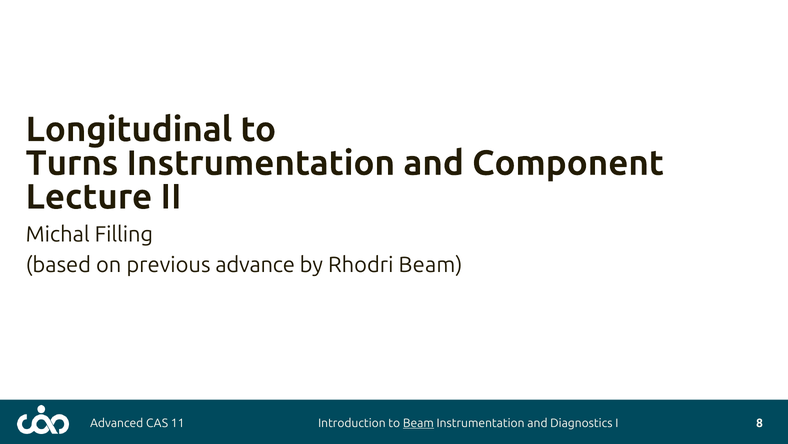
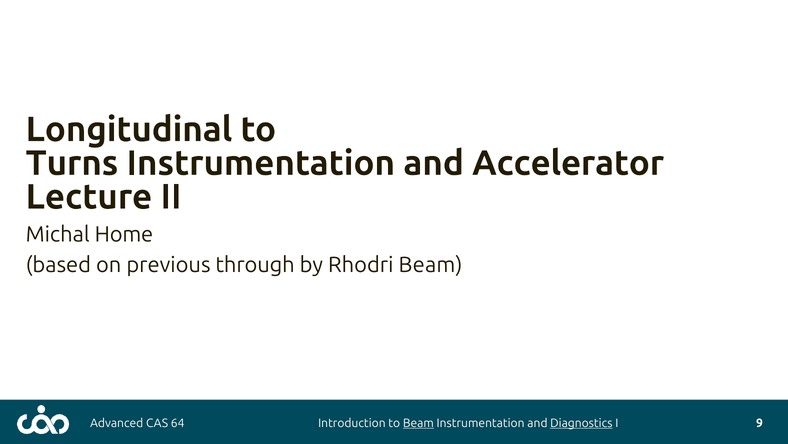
Component: Component -> Accelerator (568, 163)
Filling: Filling -> Home (124, 234)
advance: advance -> through (255, 265)
11: 11 -> 64 (178, 422)
Diagnostics underline: none -> present (581, 422)
8: 8 -> 9 (759, 422)
